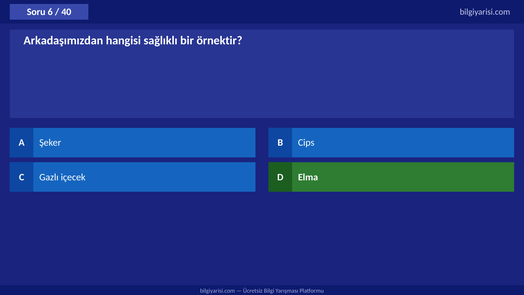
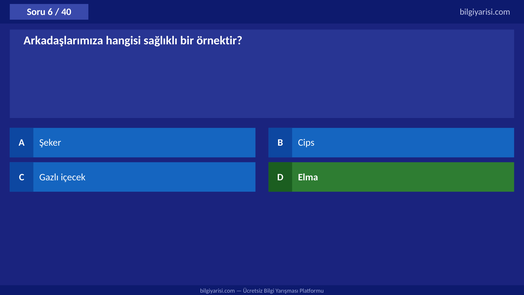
Arkadaşımızdan: Arkadaşımızdan -> Arkadaşlarımıza (63, 40)
